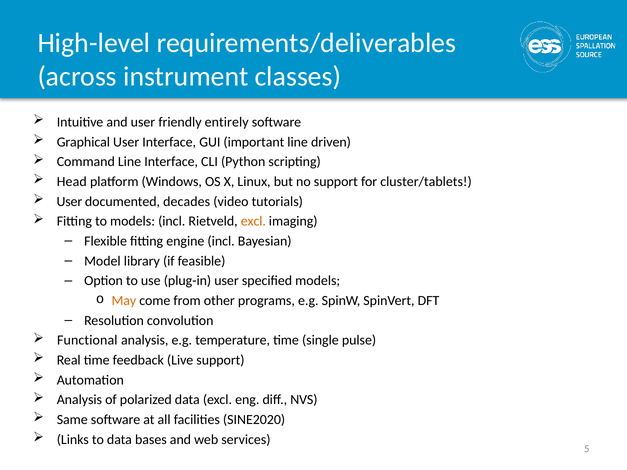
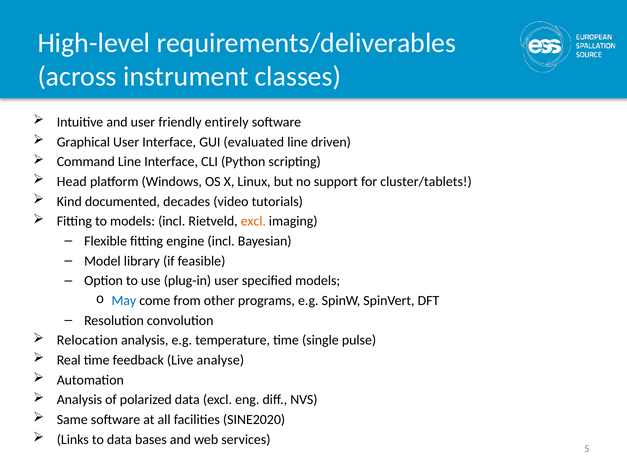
important: important -> evaluated (254, 142)
User: User -> Kind (69, 202)
May colour: orange -> blue (124, 301)
Functional: Functional -> Relocation (87, 341)
Live support: support -> analyse (220, 360)
